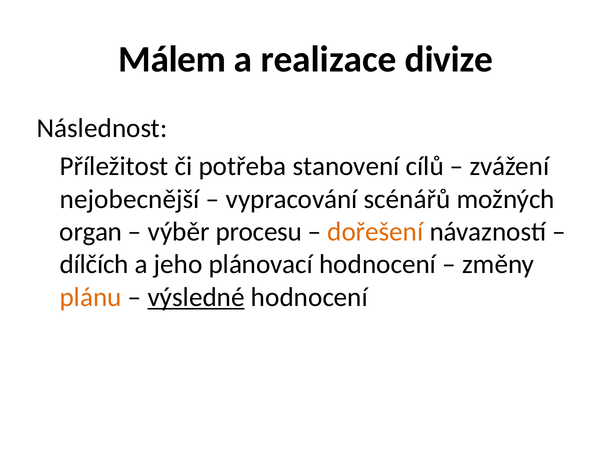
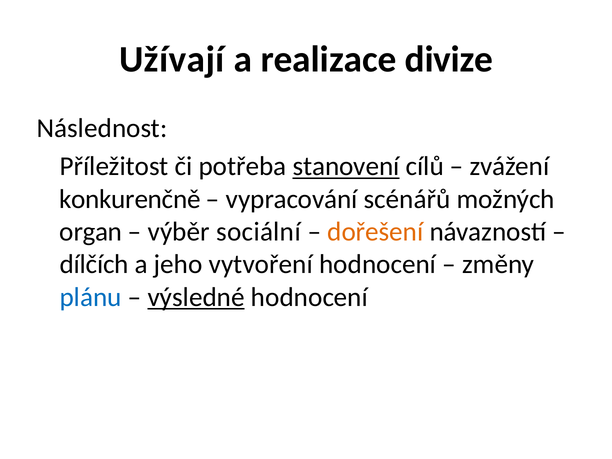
Málem: Málem -> Užívají (172, 59)
stanovení underline: none -> present (346, 166)
nejobecnější: nejobecnější -> konkurenčně (130, 199)
procesu: procesu -> sociální (259, 232)
plánovací: plánovací -> vytvoření (261, 264)
plánu colour: orange -> blue (91, 297)
